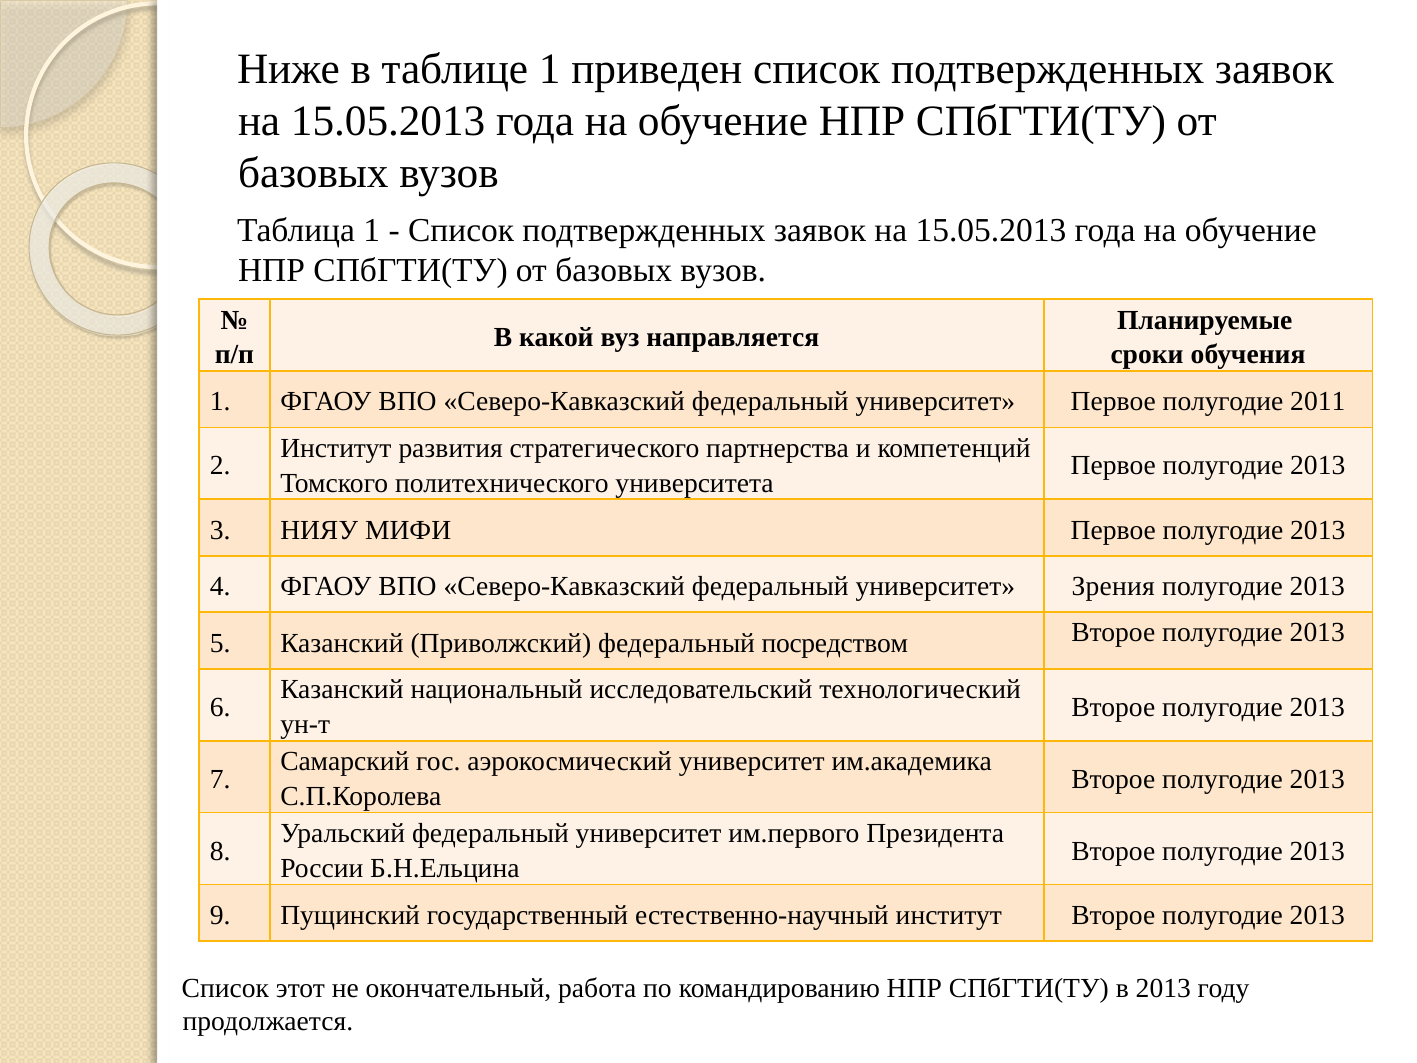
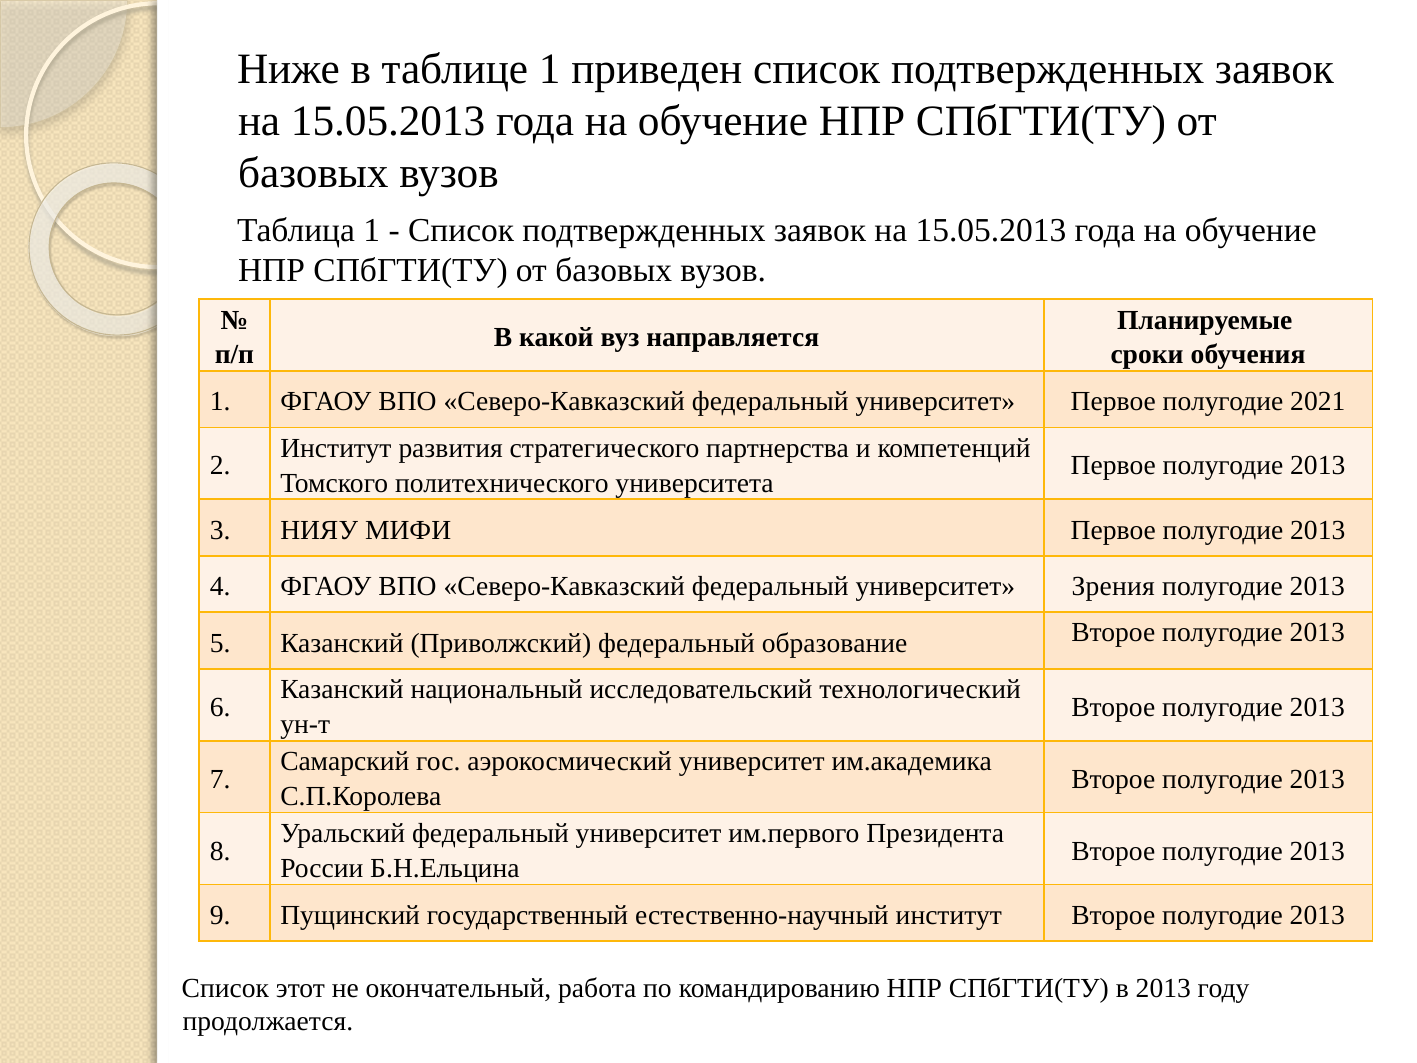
2011: 2011 -> 2021 (1318, 402)
посредством: посредством -> образование (835, 643)
